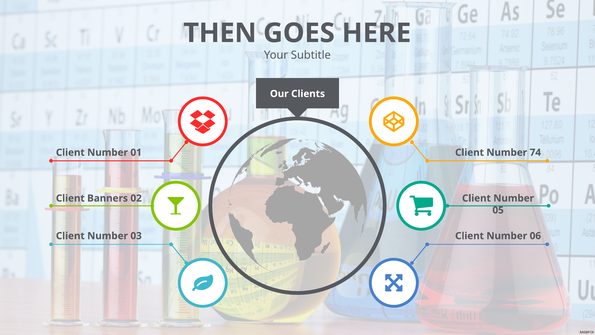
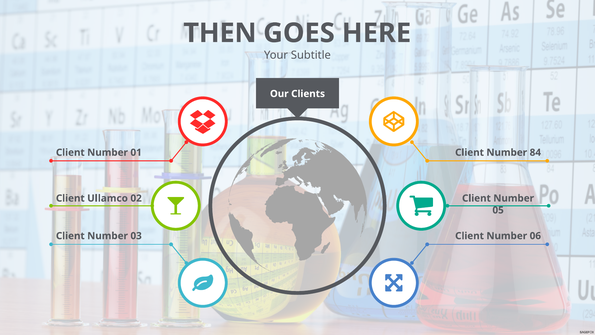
74: 74 -> 84 (535, 152)
Banners: Banners -> Ullamco (108, 198)
